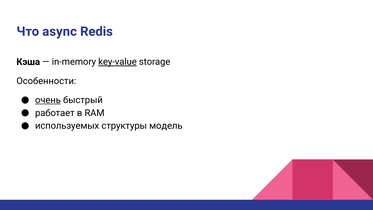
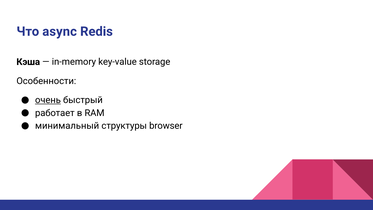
key-value underline: present -> none (118, 62)
используемых: используемых -> минимальный (67, 126)
модель: модель -> browser (166, 126)
